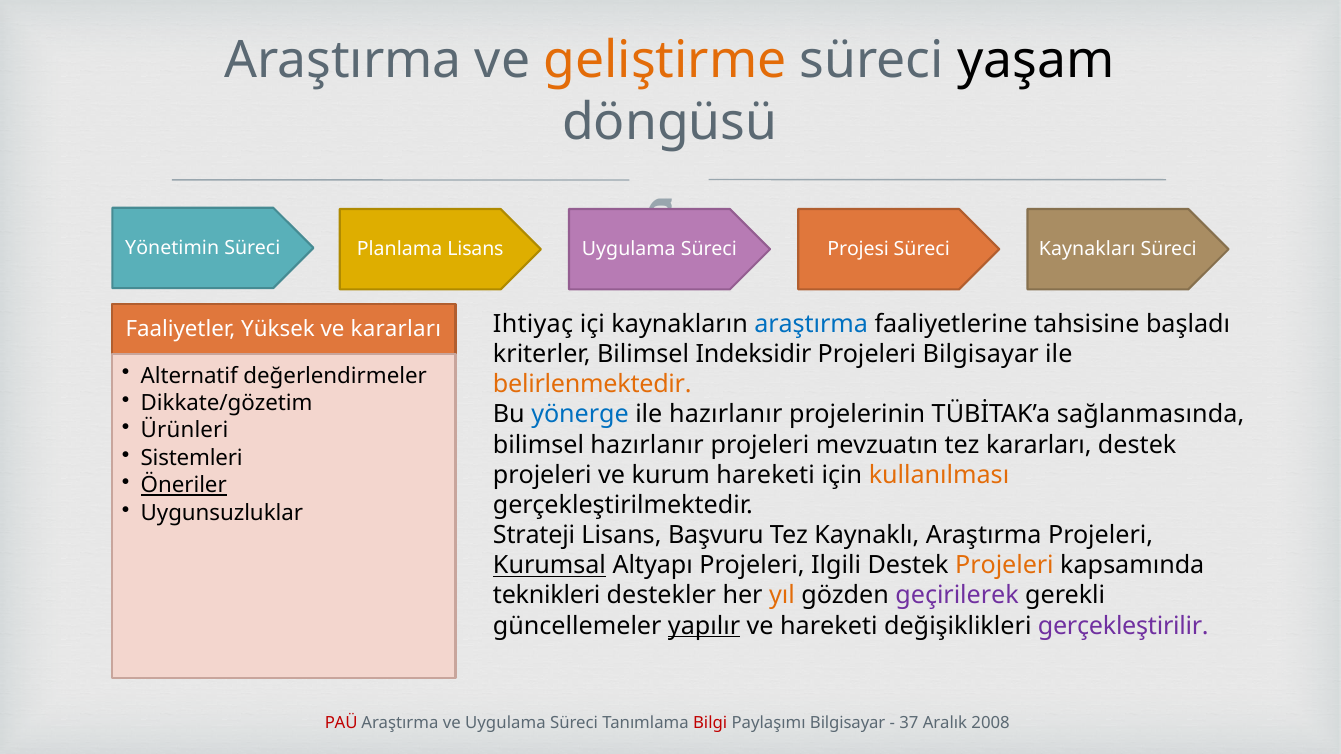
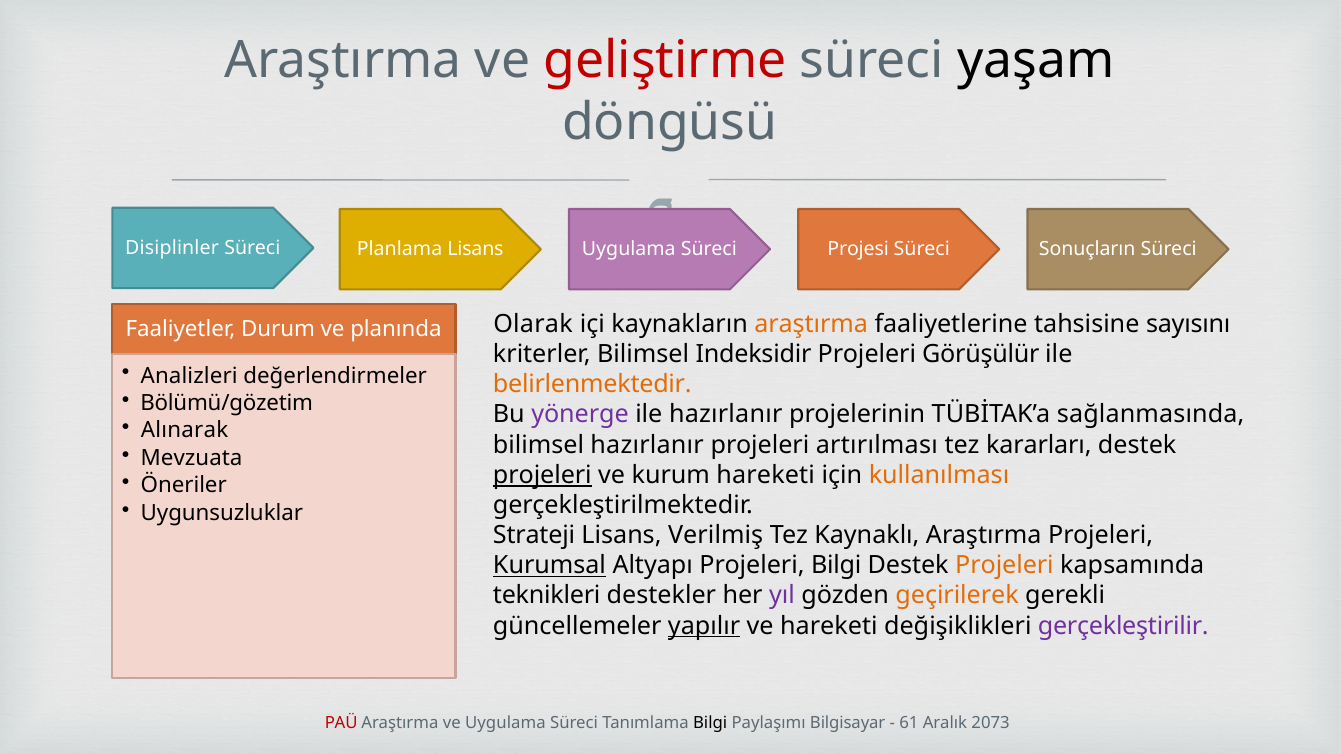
geliştirme colour: orange -> red (665, 60)
Yönetimin: Yönetimin -> Disiplinler (172, 248)
Kaynakları: Kaynakları -> Sonuçların (1087, 249)
Ihtiyaç: Ihtiyaç -> Olarak (533, 324)
araştırma colour: blue -> orange (811, 324)
başladı: başladı -> sayısını (1188, 324)
Yüksek: Yüksek -> Durum (278, 329)
ve kararları: kararları -> planında (396, 329)
Projeleri Bilgisayar: Bilgisayar -> Görüşülür (981, 355)
Alternatif: Alternatif -> Analizleri (189, 376)
Dikkate/gözetim: Dikkate/gözetim -> Bölümü/gözetim (227, 403)
yönerge colour: blue -> purple (580, 415)
Ürünleri: Ürünleri -> Alınarak (185, 431)
mevzuatın: mevzuatın -> artırılması (877, 445)
Sistemleri: Sistemleri -> Mevzuata (192, 458)
projeleri underline: none -> present (542, 475)
Öneriler underline: present -> none (184, 486)
Başvuru: Başvuru -> Verilmiş (716, 536)
Projeleri Ilgili: Ilgili -> Bilgi (836, 566)
yıl colour: orange -> purple (782, 596)
geçirilerek colour: purple -> orange (957, 596)
Bilgi colour: red -> black (710, 724)
37: 37 -> 61 (909, 724)
2008: 2008 -> 2073 (991, 724)
